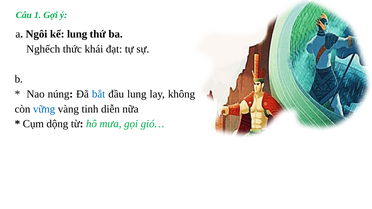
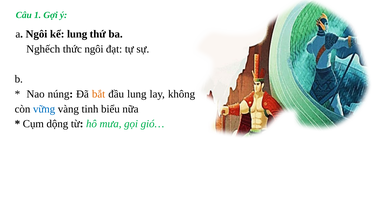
thức khái: khái -> ngôi (94, 49)
bắt colour: blue -> orange (99, 94)
diễn: diễn -> biểu (110, 109)
